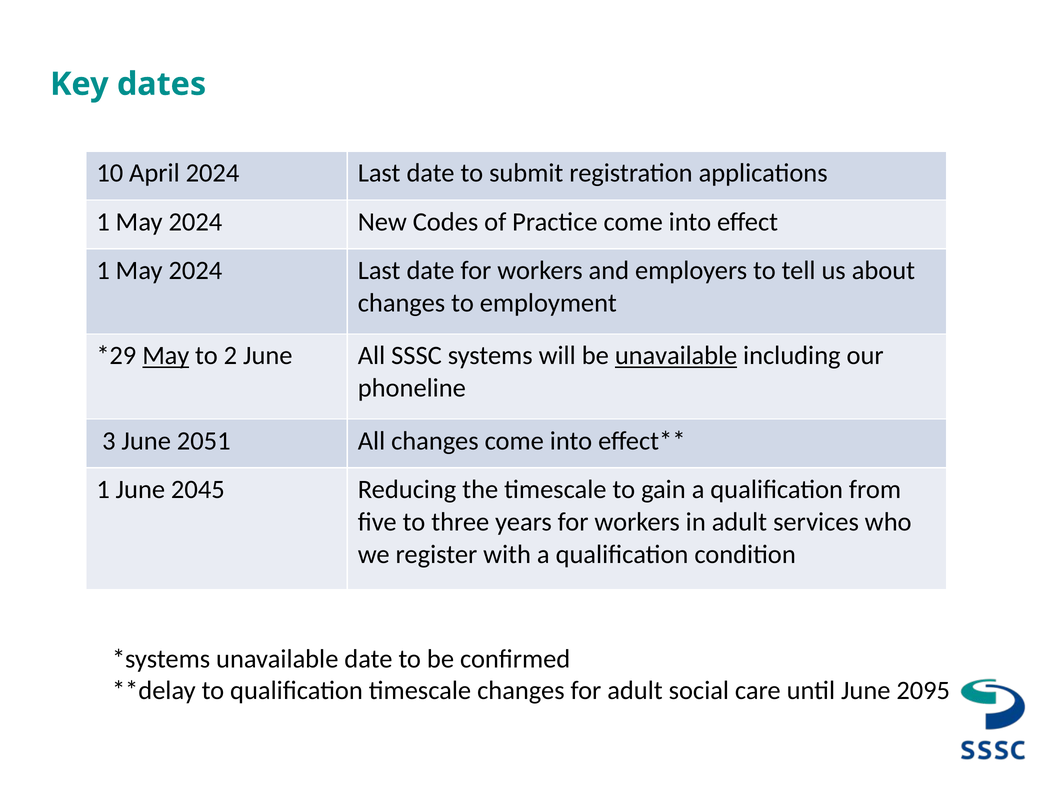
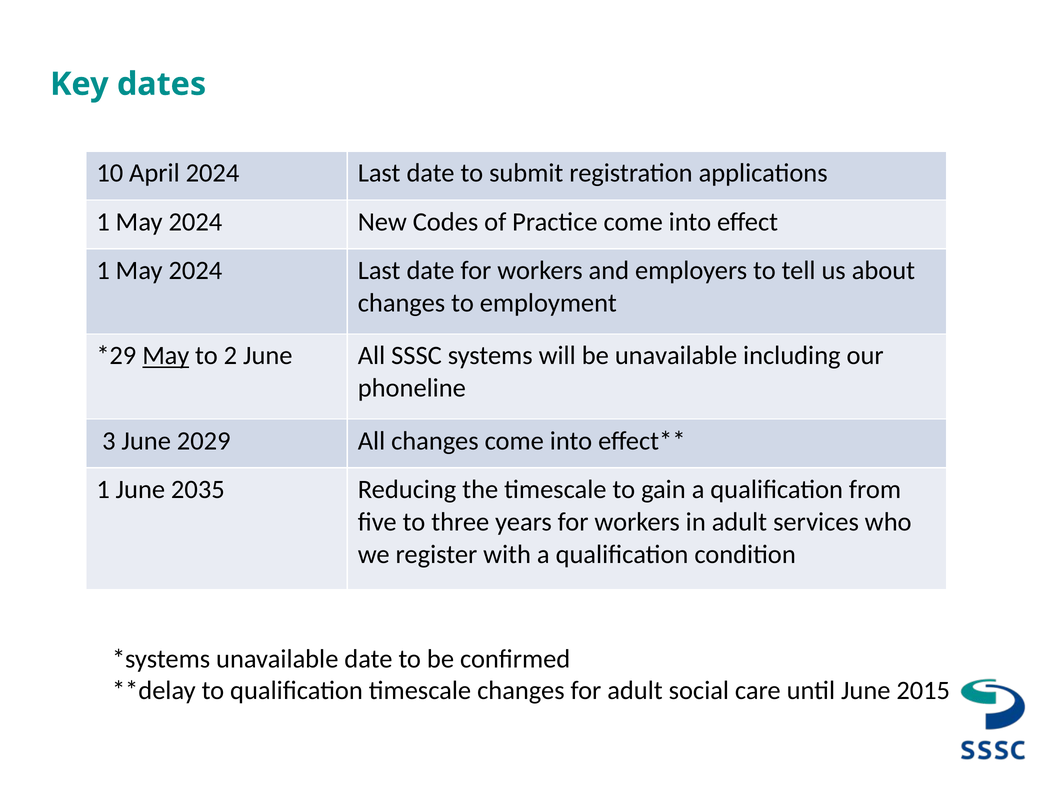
unavailable underline: present -> none (676, 356)
2051: 2051 -> 2029 (204, 441)
2045: 2045 -> 2035 (198, 490)
2095: 2095 -> 2015 (923, 691)
